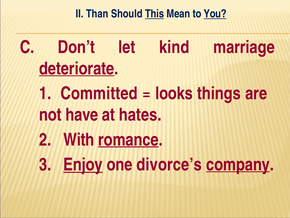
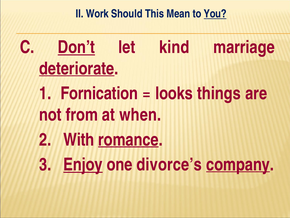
Than: Than -> Work (97, 14)
This underline: present -> none (155, 14)
Don’t underline: none -> present (76, 47)
Committed: Committed -> Fornication (99, 93)
have: have -> from (82, 115)
hates: hates -> when (140, 115)
